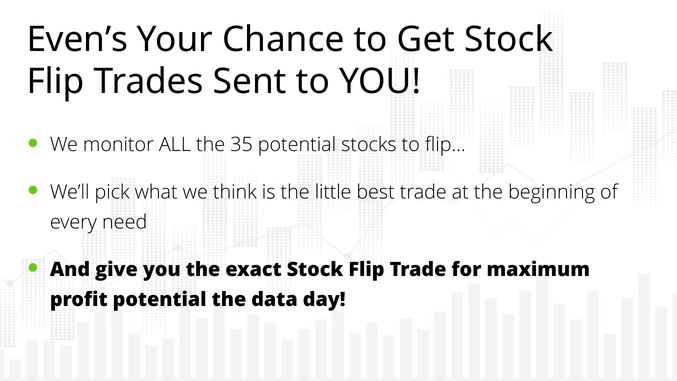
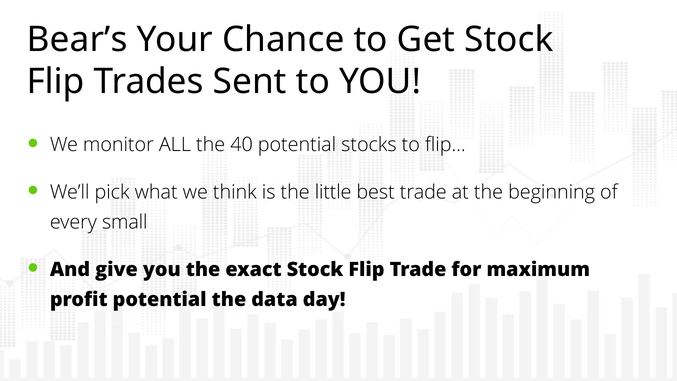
Even’s: Even’s -> Bear’s (77, 39)
35: 35 -> 40 (242, 145)
need: need -> small (125, 222)
